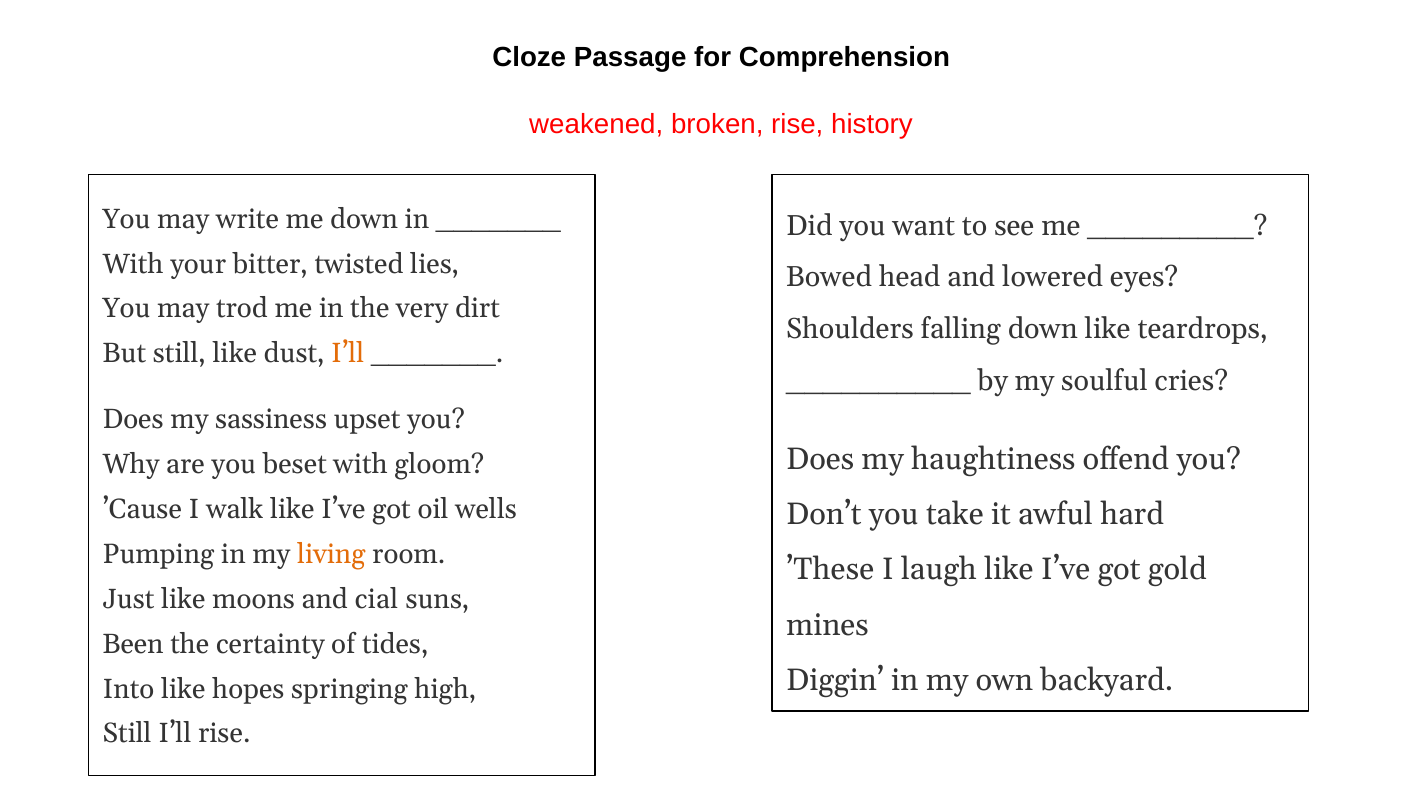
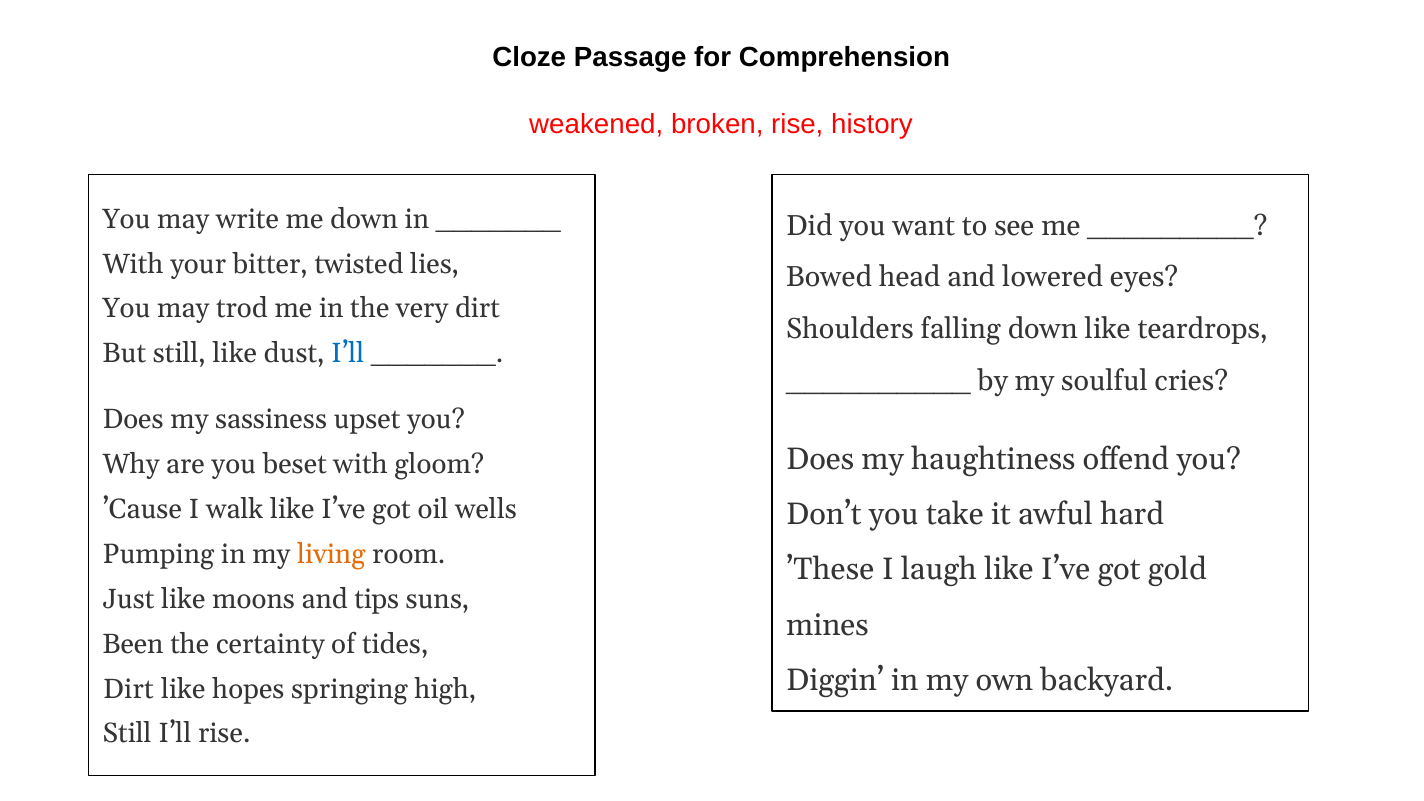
I’ll colour: orange -> blue (348, 354)
cial: cial -> tips (377, 599)
Into: Into -> Dirt (128, 689)
